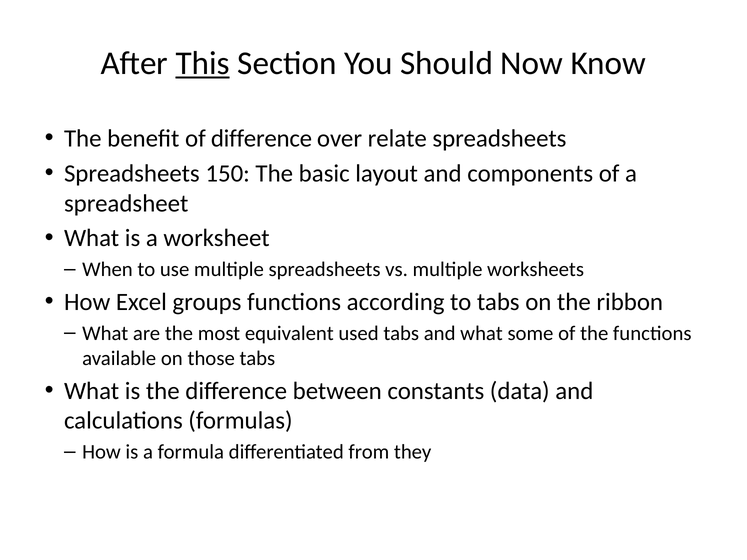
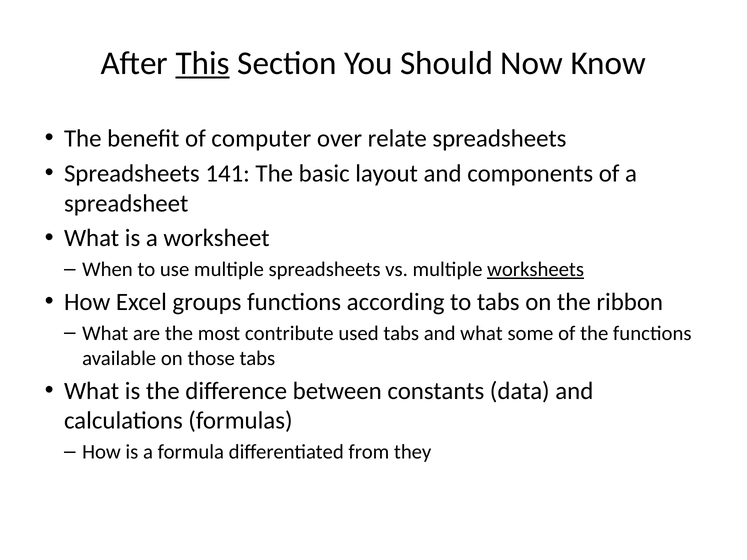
of difference: difference -> computer (261, 139)
150: 150 -> 141 (228, 174)
worksheets underline: none -> present (536, 270)
equivalent: equivalent -> contribute (289, 333)
